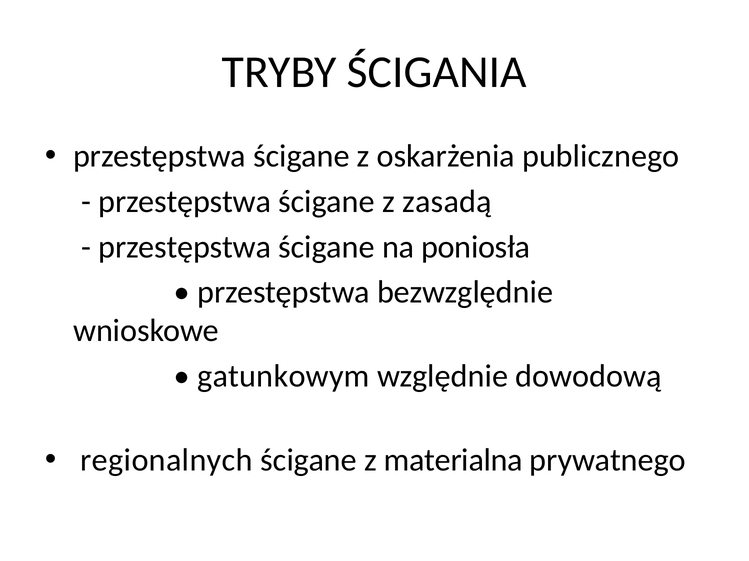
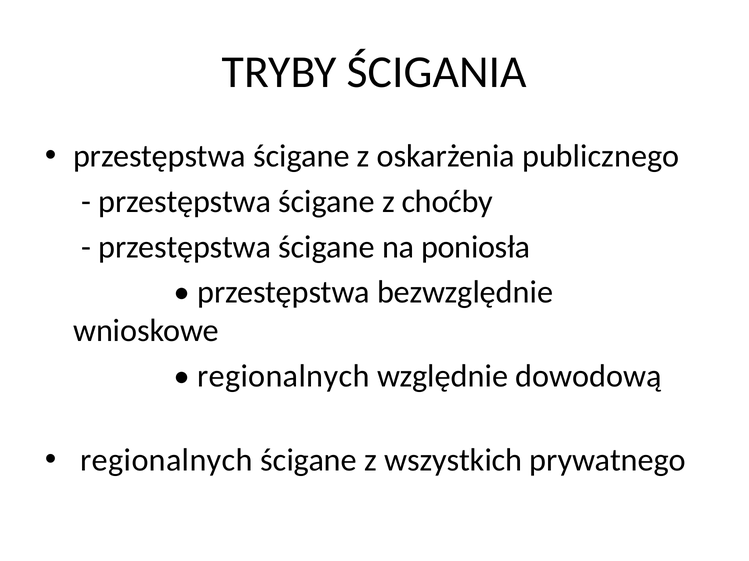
zasadą: zasadą -> choćby (447, 202)
gatunkowym: gatunkowym -> regionalnych (283, 377)
materialna: materialna -> wszystkich (453, 461)
